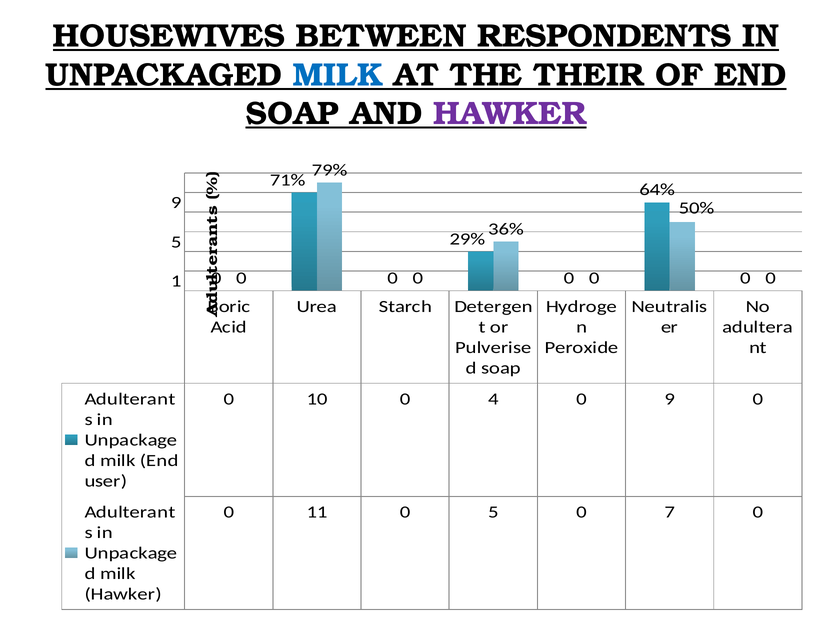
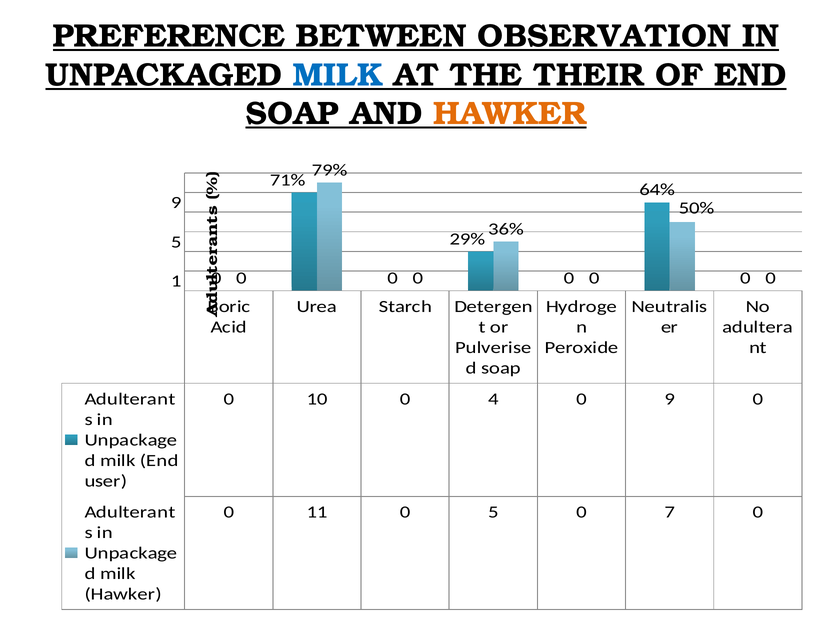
HOUSEWIVES: HOUSEWIVES -> PREFERENCE (169, 36)
RESPONDENTS: RESPONDENTS -> OBSERVATION (604, 36)
HAWKER colour: purple -> orange (510, 114)
